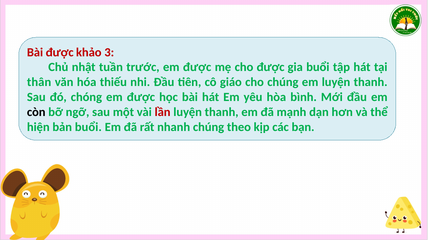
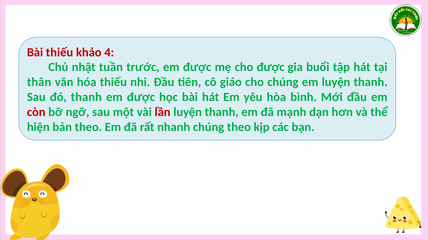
Bài được: được -> thiếu (60, 52)
3: 3 -> 4 (109, 52)
đó chóng: chóng -> thanh (86, 97)
còn colour: black -> red (36, 112)
bản buổi: buổi -> theo (88, 127)
